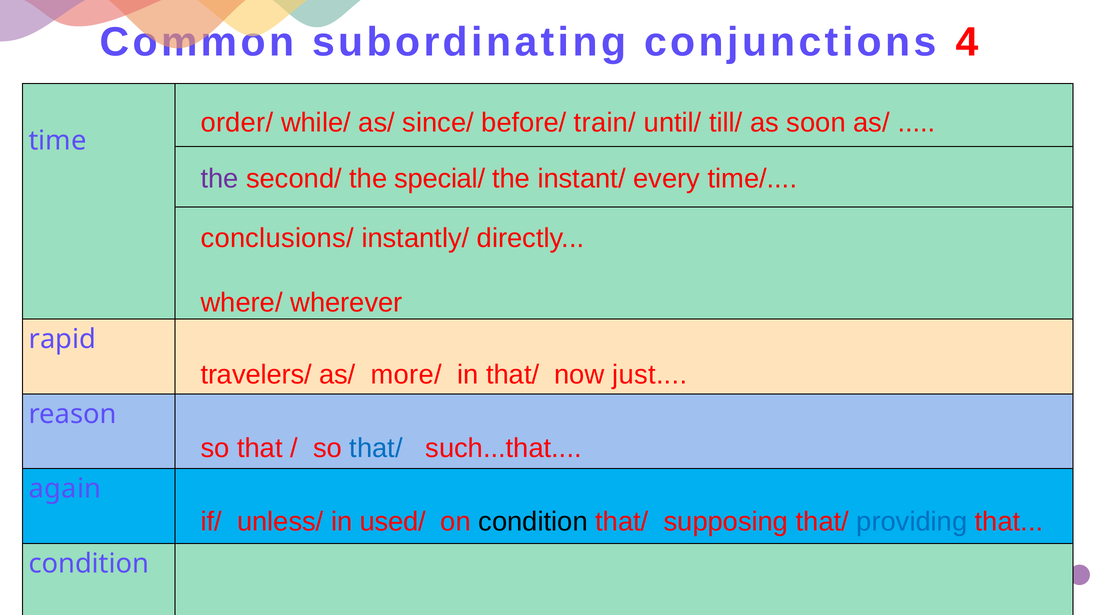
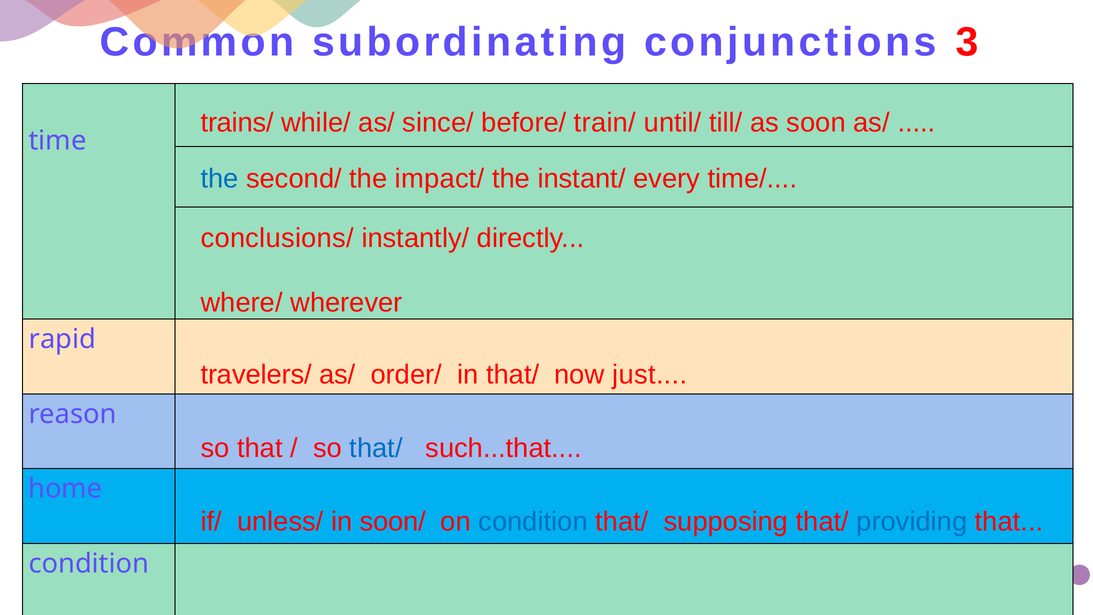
4: 4 -> 3 (967, 42)
order/: order/ -> trains/ (237, 123)
the colour: purple -> blue (220, 178)
special/: special/ -> impact/ (440, 178)
more/: more/ -> order/ (406, 375)
again: again -> home (65, 489)
used/: used/ -> soon/ (393, 521)
condition colour: black -> blue (533, 521)
